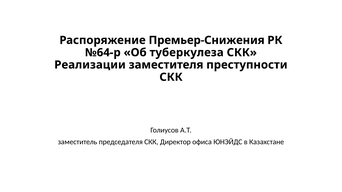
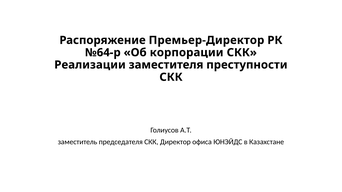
Премьер-Снижения: Премьер-Снижения -> Премьер-Директор (206, 40)
туберкулеза: туберкулеза -> корпорации (187, 53)
